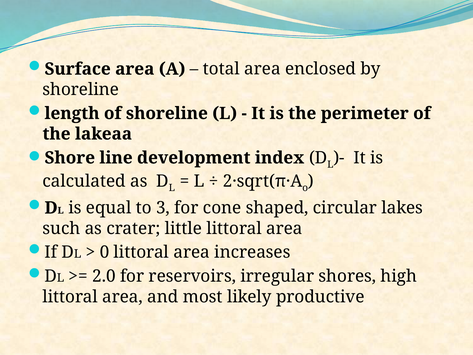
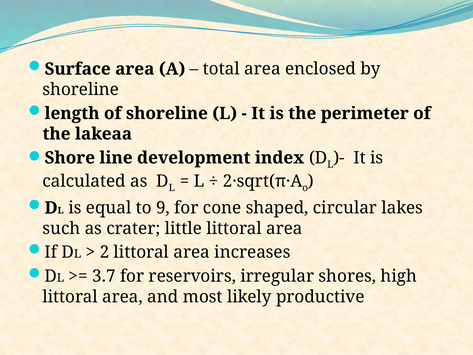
3: 3 -> 9 (163, 208)
0: 0 -> 2 (104, 252)
2.0: 2.0 -> 3.7 (104, 276)
